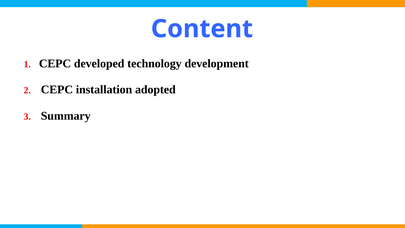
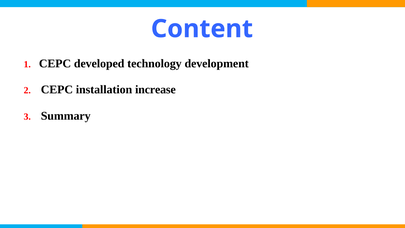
adopted: adopted -> increase (155, 90)
